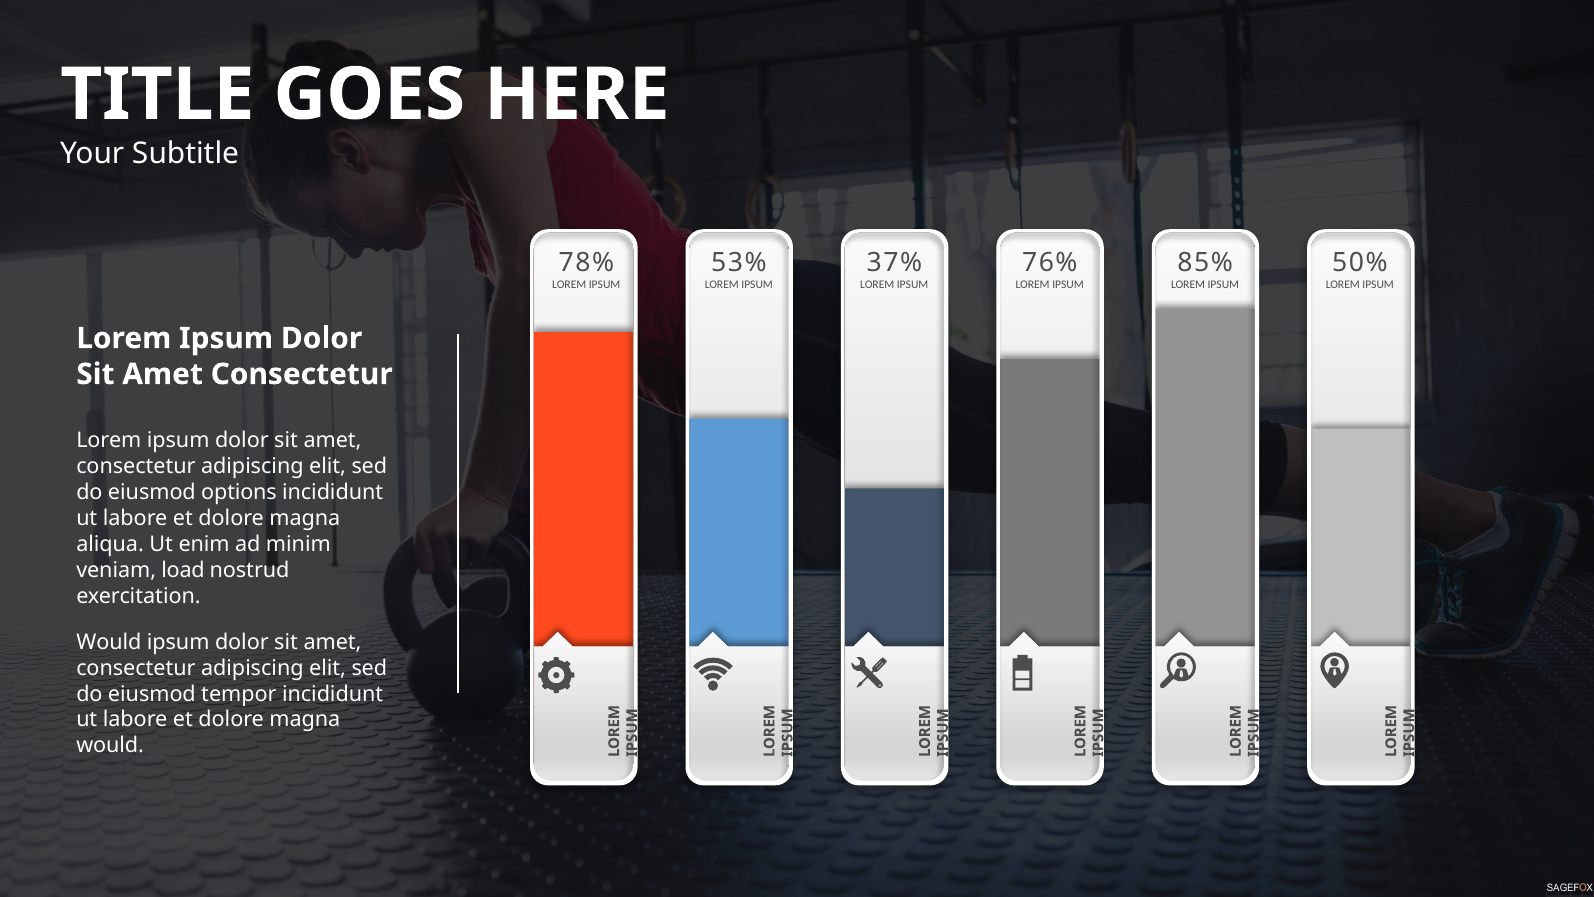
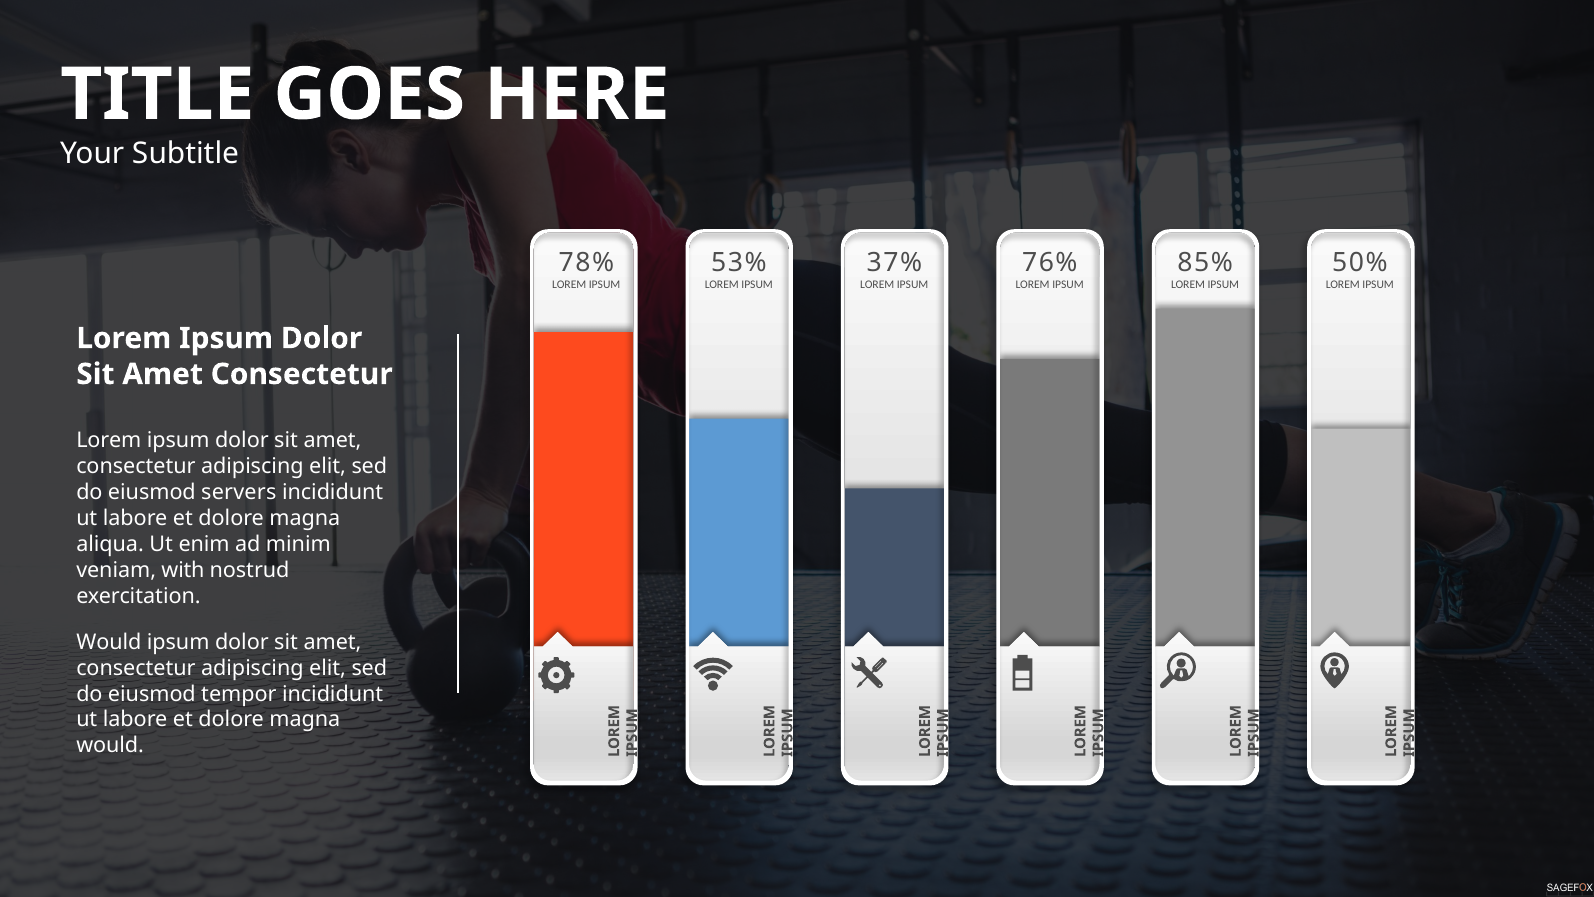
options: options -> servers (239, 492)
load: load -> with (183, 570)
